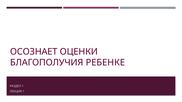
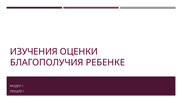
ОСОЗНАЕТ: ОСОЗНАЕТ -> ИЗУЧЕНИЯ (34, 52)
